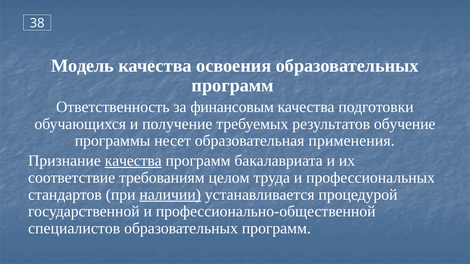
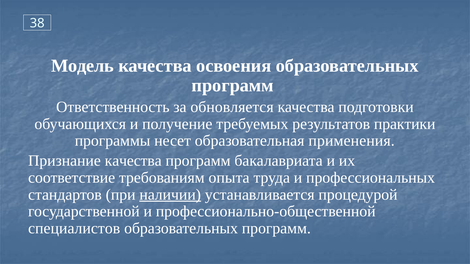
финансовым: финансовым -> обновляется (232, 107)
обучение: обучение -> практики (405, 124)
качества underline: present -> none (133, 161)
целом: целом -> опыта (229, 178)
